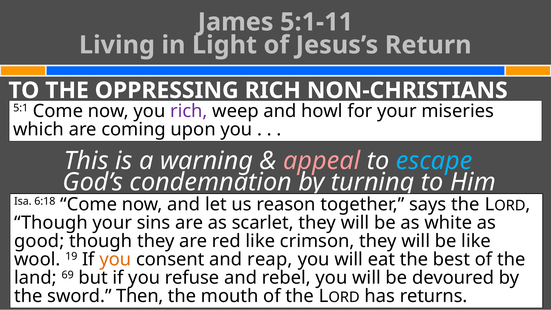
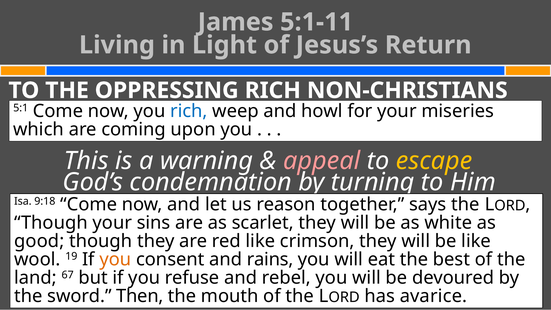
rich colour: purple -> blue (189, 111)
escape colour: light blue -> yellow (434, 161)
6:18: 6:18 -> 9:18 (45, 201)
reap: reap -> rains (270, 259)
69: 69 -> 67 (68, 275)
returns: returns -> avarice (433, 296)
